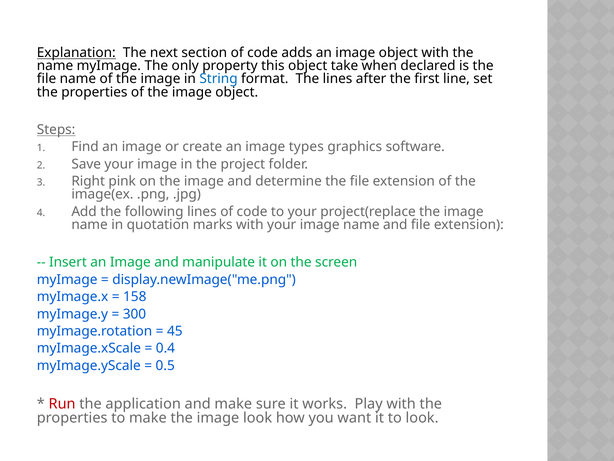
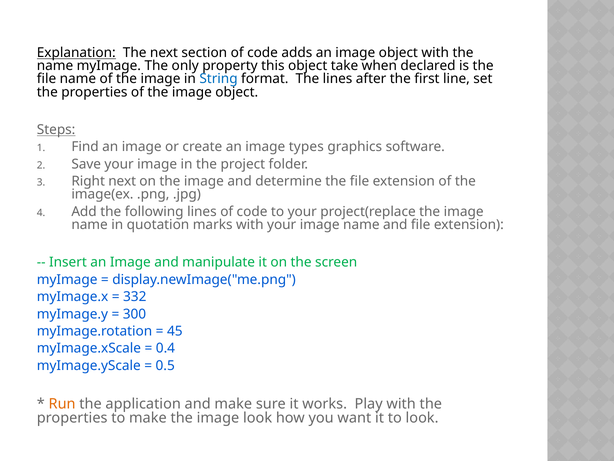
Right pink: pink -> next (122, 181)
158: 158 -> 332 (135, 297)
Run colour: red -> orange (62, 403)
